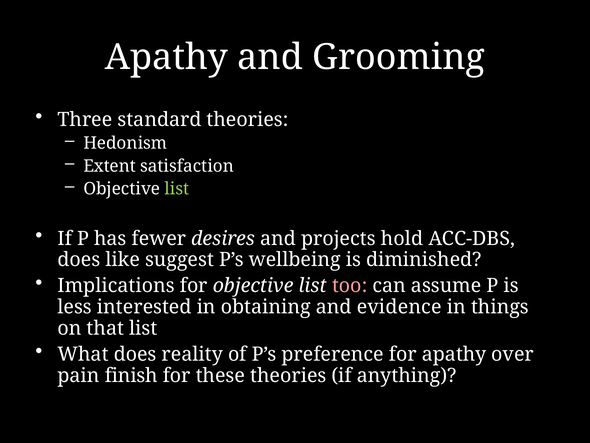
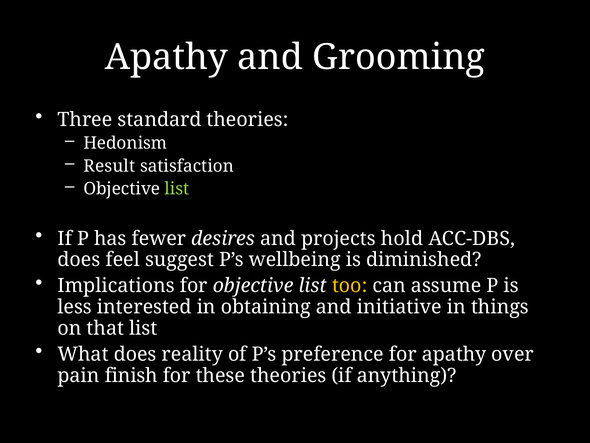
Extent: Extent -> Result (109, 166)
like: like -> feel (123, 259)
too colour: pink -> yellow (350, 285)
evidence: evidence -> initiative (399, 307)
